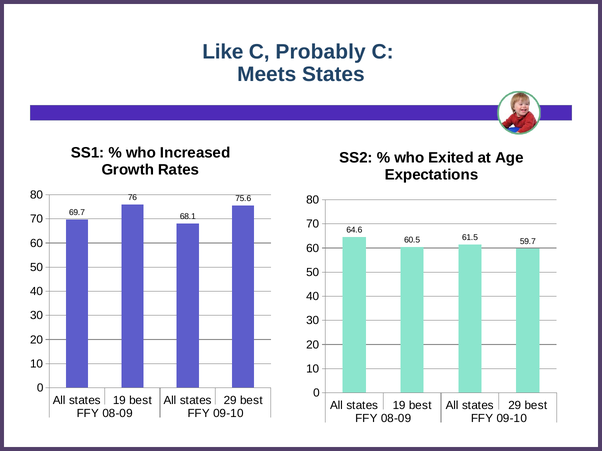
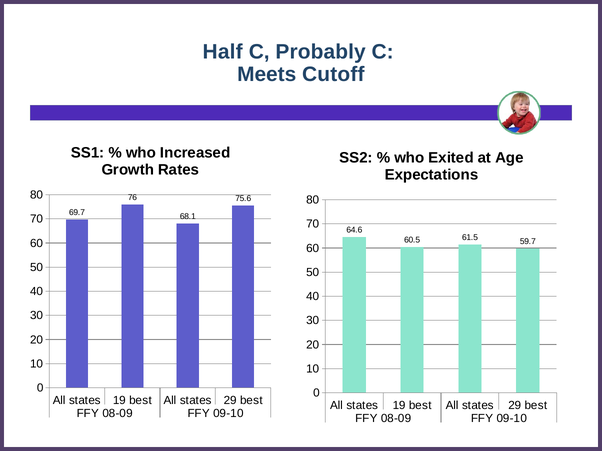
Like: Like -> Half (223, 52)
Meets States: States -> Cutoff (333, 75)
